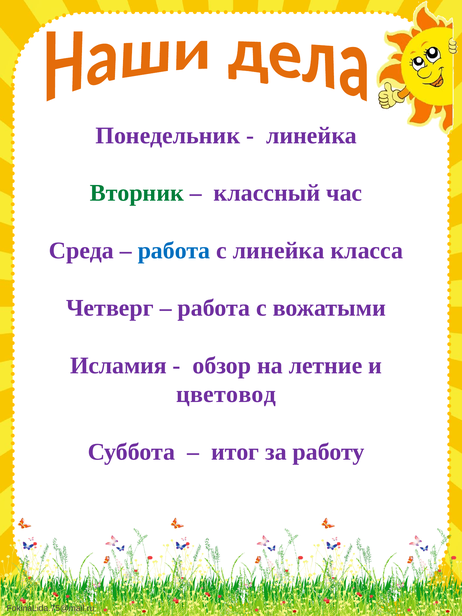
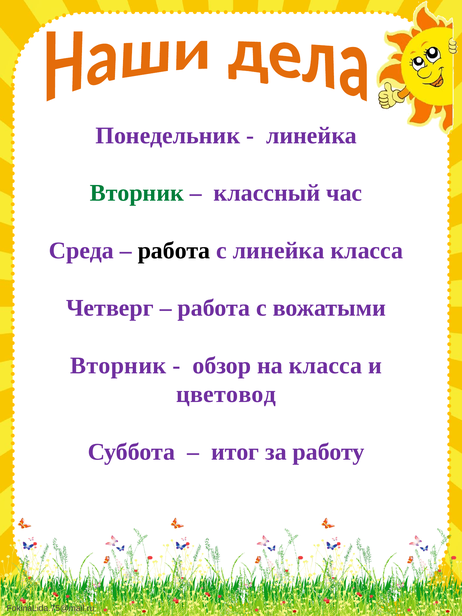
работа colour: blue -> black (174, 250)
Исламия: Исламия -> Вторник (118, 366)
на летние: летние -> класса (325, 366)
